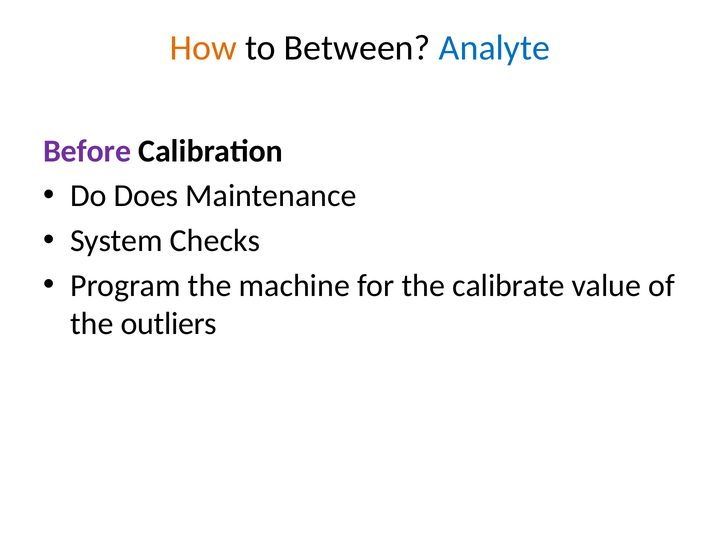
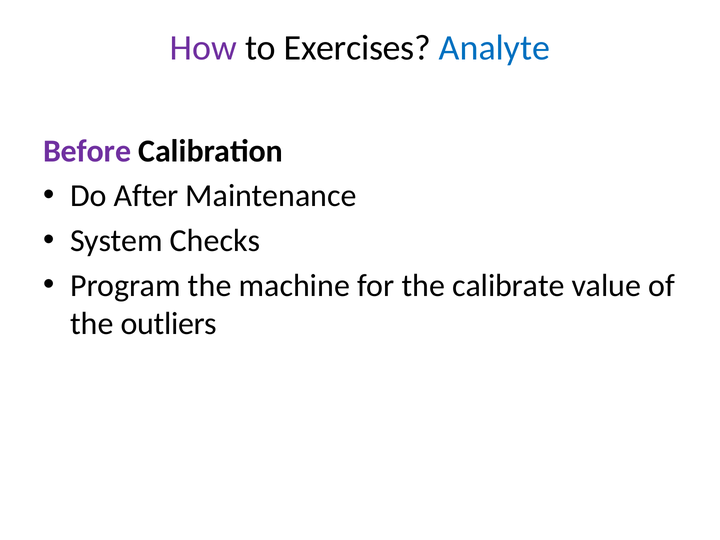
How colour: orange -> purple (203, 48)
Between: Between -> Exercises (357, 48)
Does: Does -> After (146, 196)
